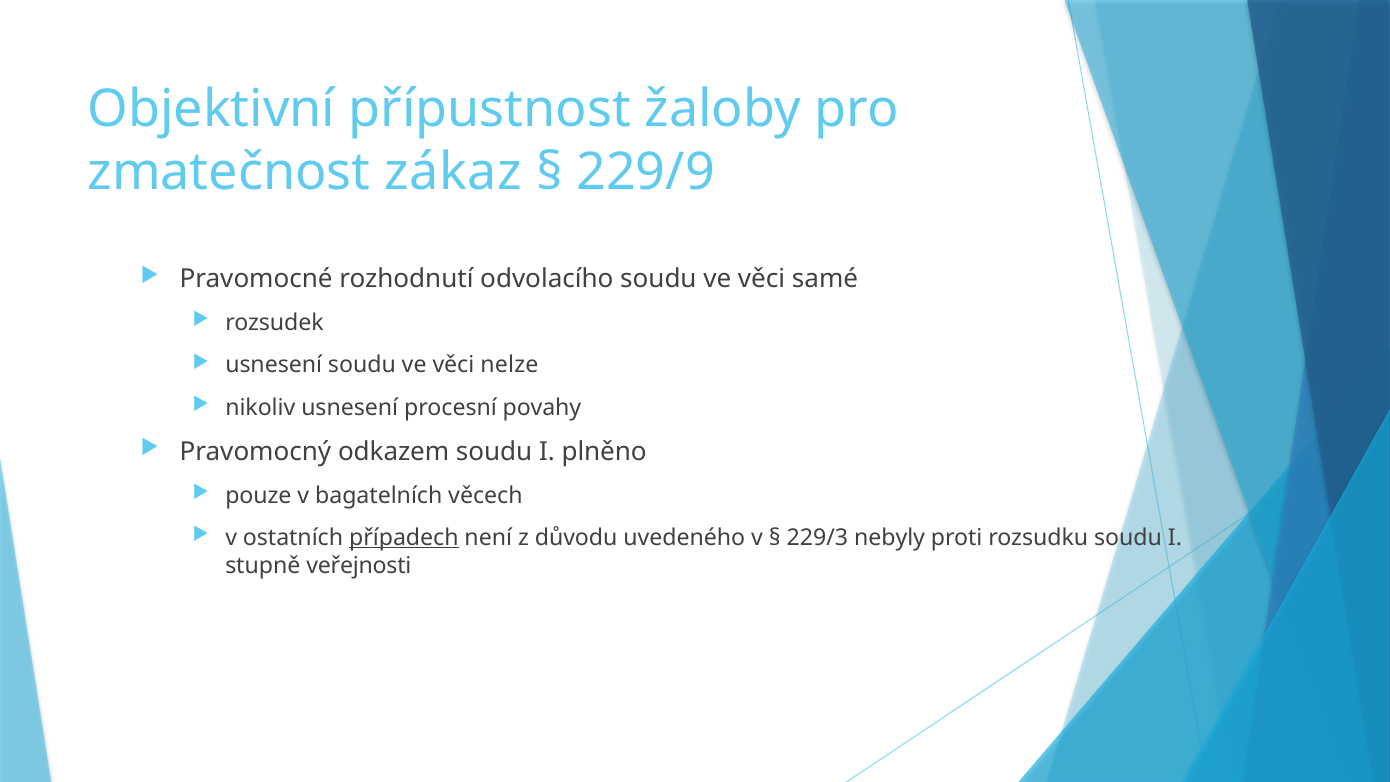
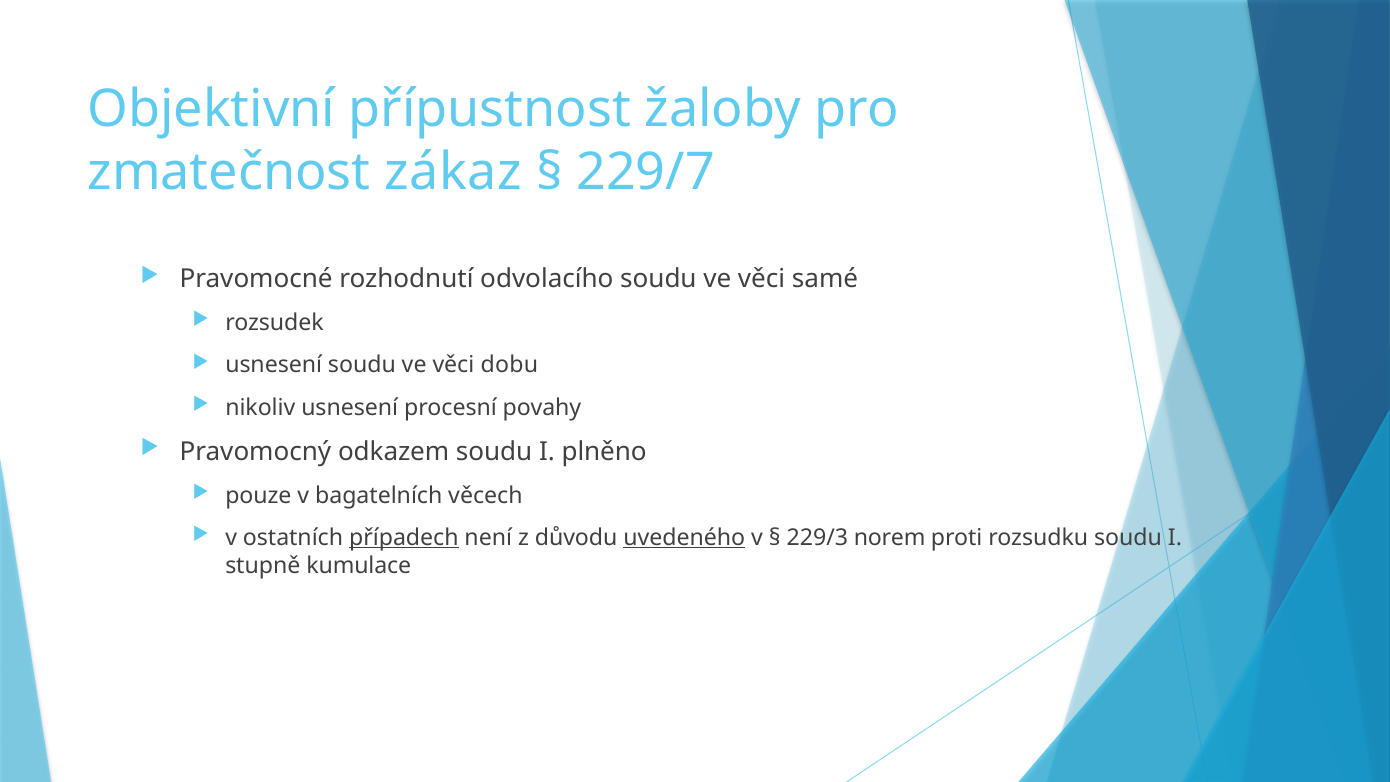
229/9: 229/9 -> 229/7 (646, 172)
nelze: nelze -> dobu (509, 365)
uvedeného underline: none -> present (684, 538)
nebyly: nebyly -> norem (890, 538)
veřejnosti: veřejnosti -> kumulace (359, 565)
